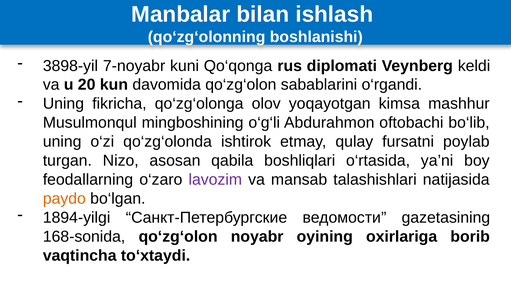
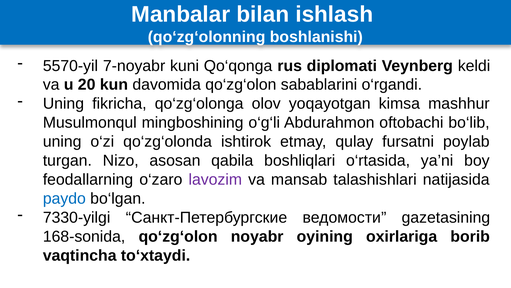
3898-yil: 3898-yil -> 5570-yil (70, 66)
paydo colour: orange -> blue (64, 198)
1894-yilgi: 1894-yilgi -> 7330-yilgi (77, 217)
